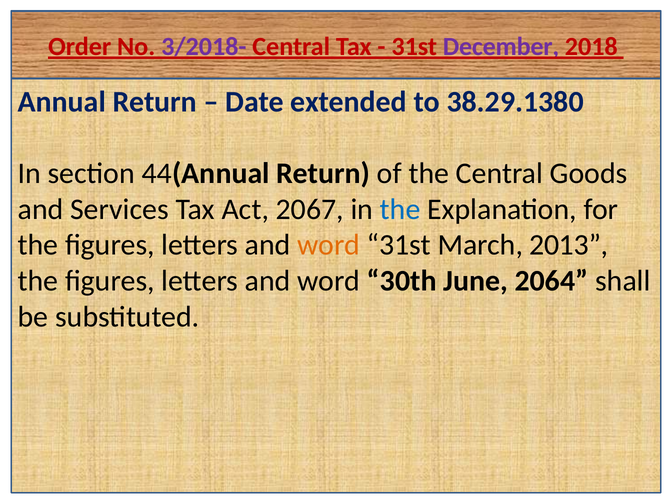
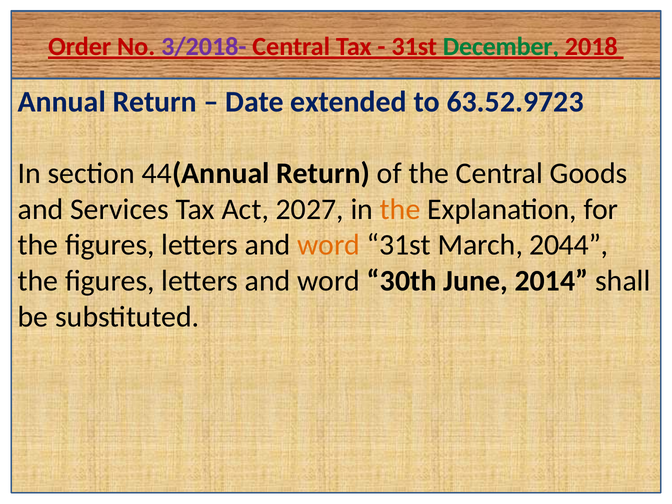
December colour: purple -> green (501, 47)
38.29.1380: 38.29.1380 -> 63.52.9723 (515, 102)
2067: 2067 -> 2027 (310, 209)
the colour: blue -> orange (400, 209)
2013: 2013 -> 2044 (569, 245)
2064: 2064 -> 2014 (551, 281)
